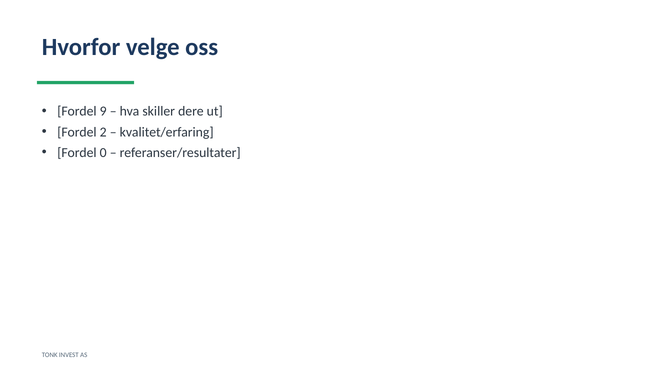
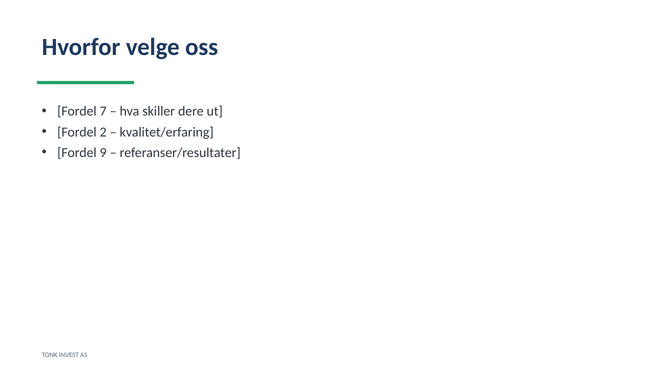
9: 9 -> 7 (103, 111)
0: 0 -> 9 (103, 153)
